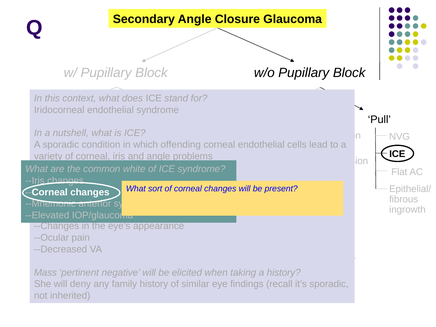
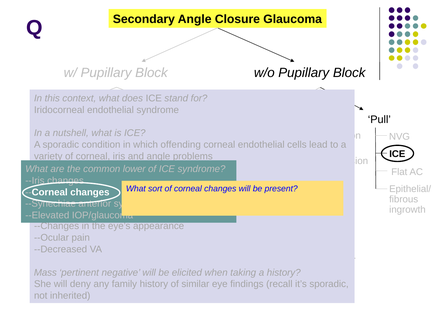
white: white -> lower (134, 169)
--Mnemonic: --Mnemonic -> --Synechiae (51, 204)
